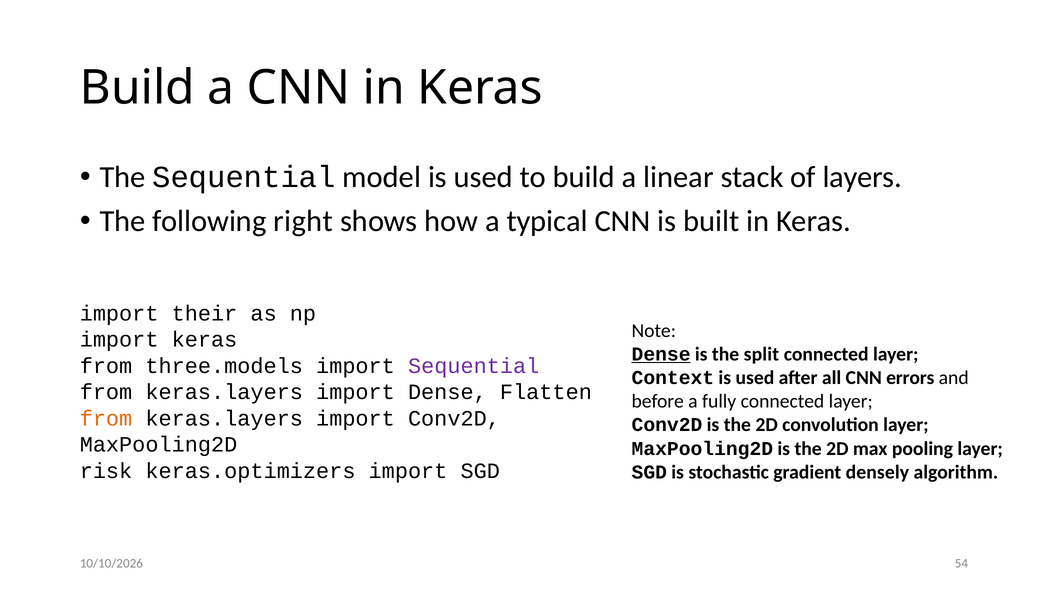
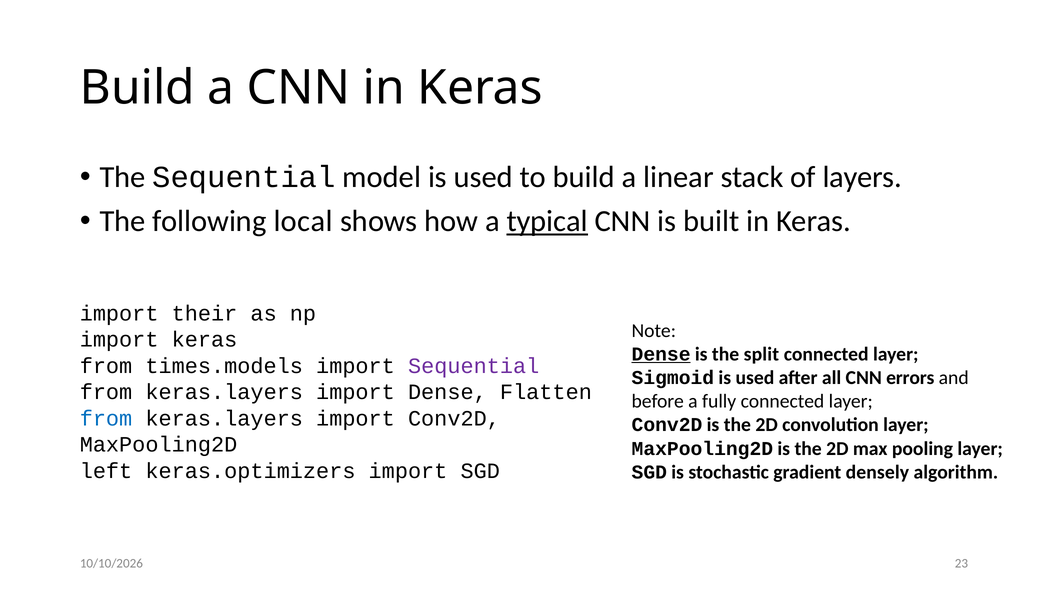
right: right -> local (303, 221)
typical underline: none -> present (547, 221)
three.models: three.models -> times.models (224, 366)
Context: Context -> Sigmoid (673, 377)
from colour: orange -> blue (106, 418)
risk: risk -> left (106, 471)
54: 54 -> 23 (961, 563)
